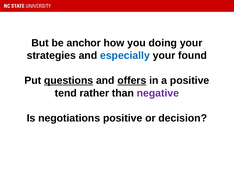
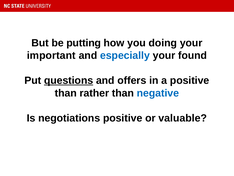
anchor: anchor -> putting (84, 43)
strategies: strategies -> important (51, 55)
offers underline: present -> none (132, 80)
tend: tend -> than (66, 93)
negative colour: purple -> blue (158, 93)
decision: decision -> valuable (183, 118)
